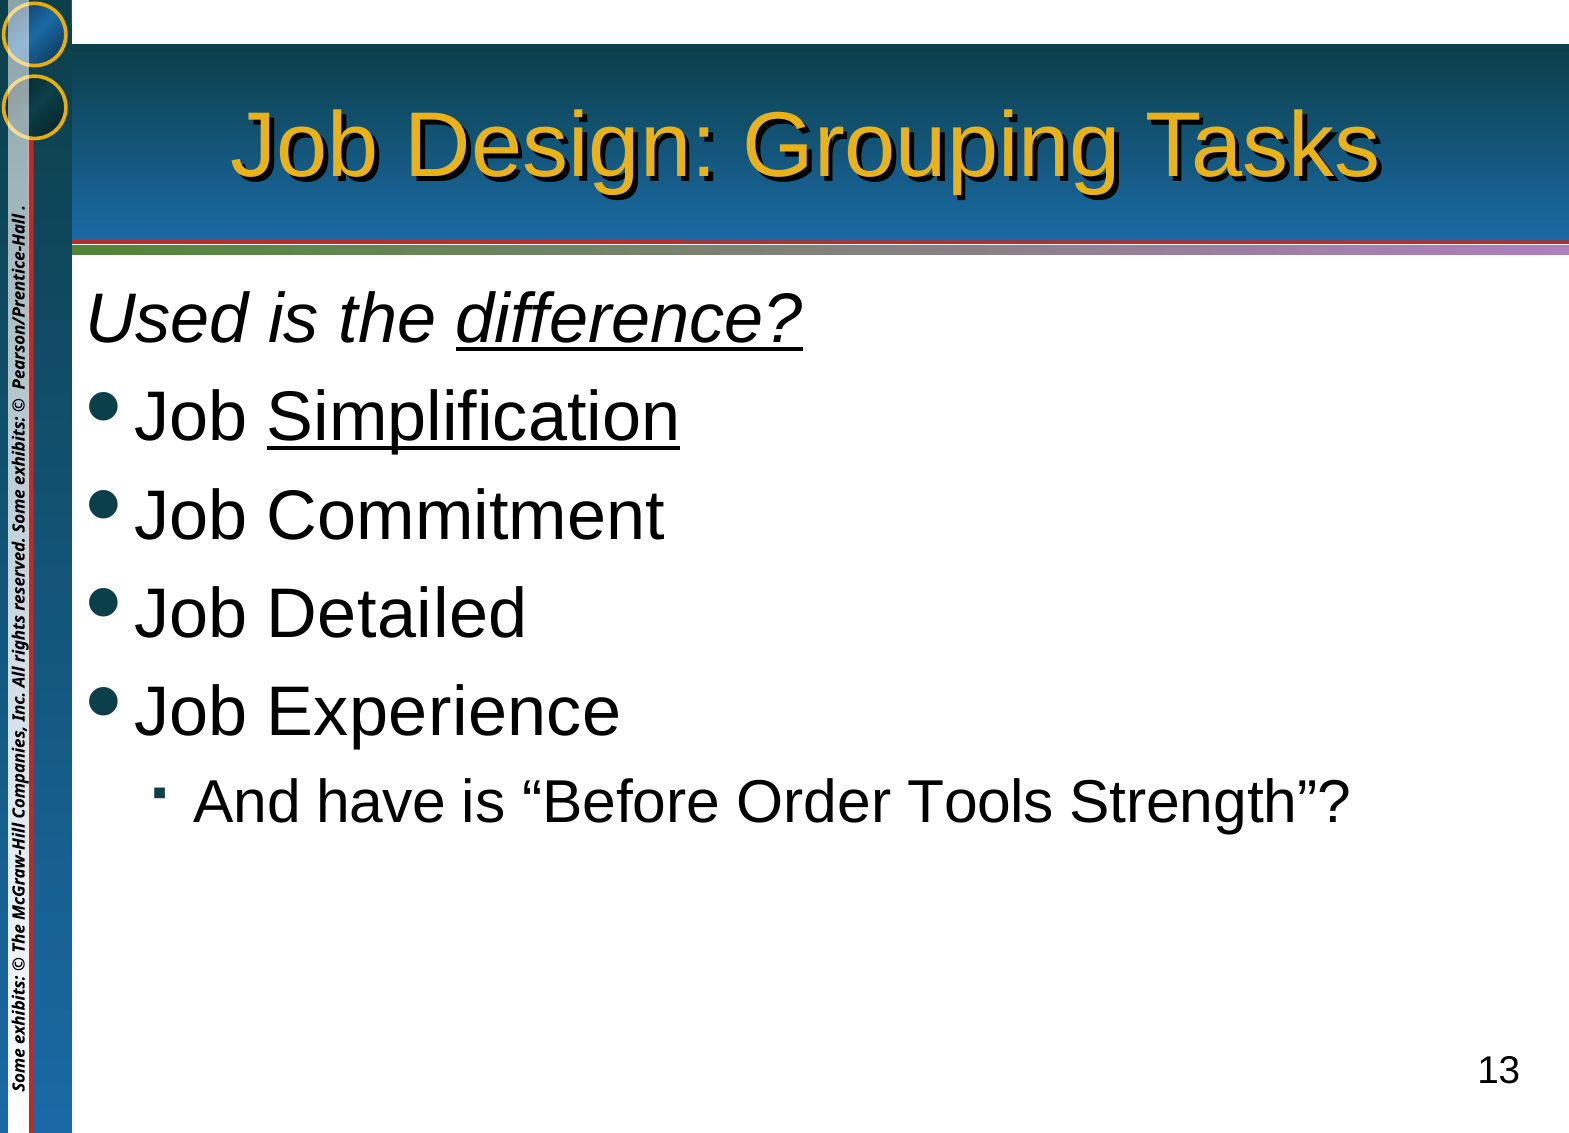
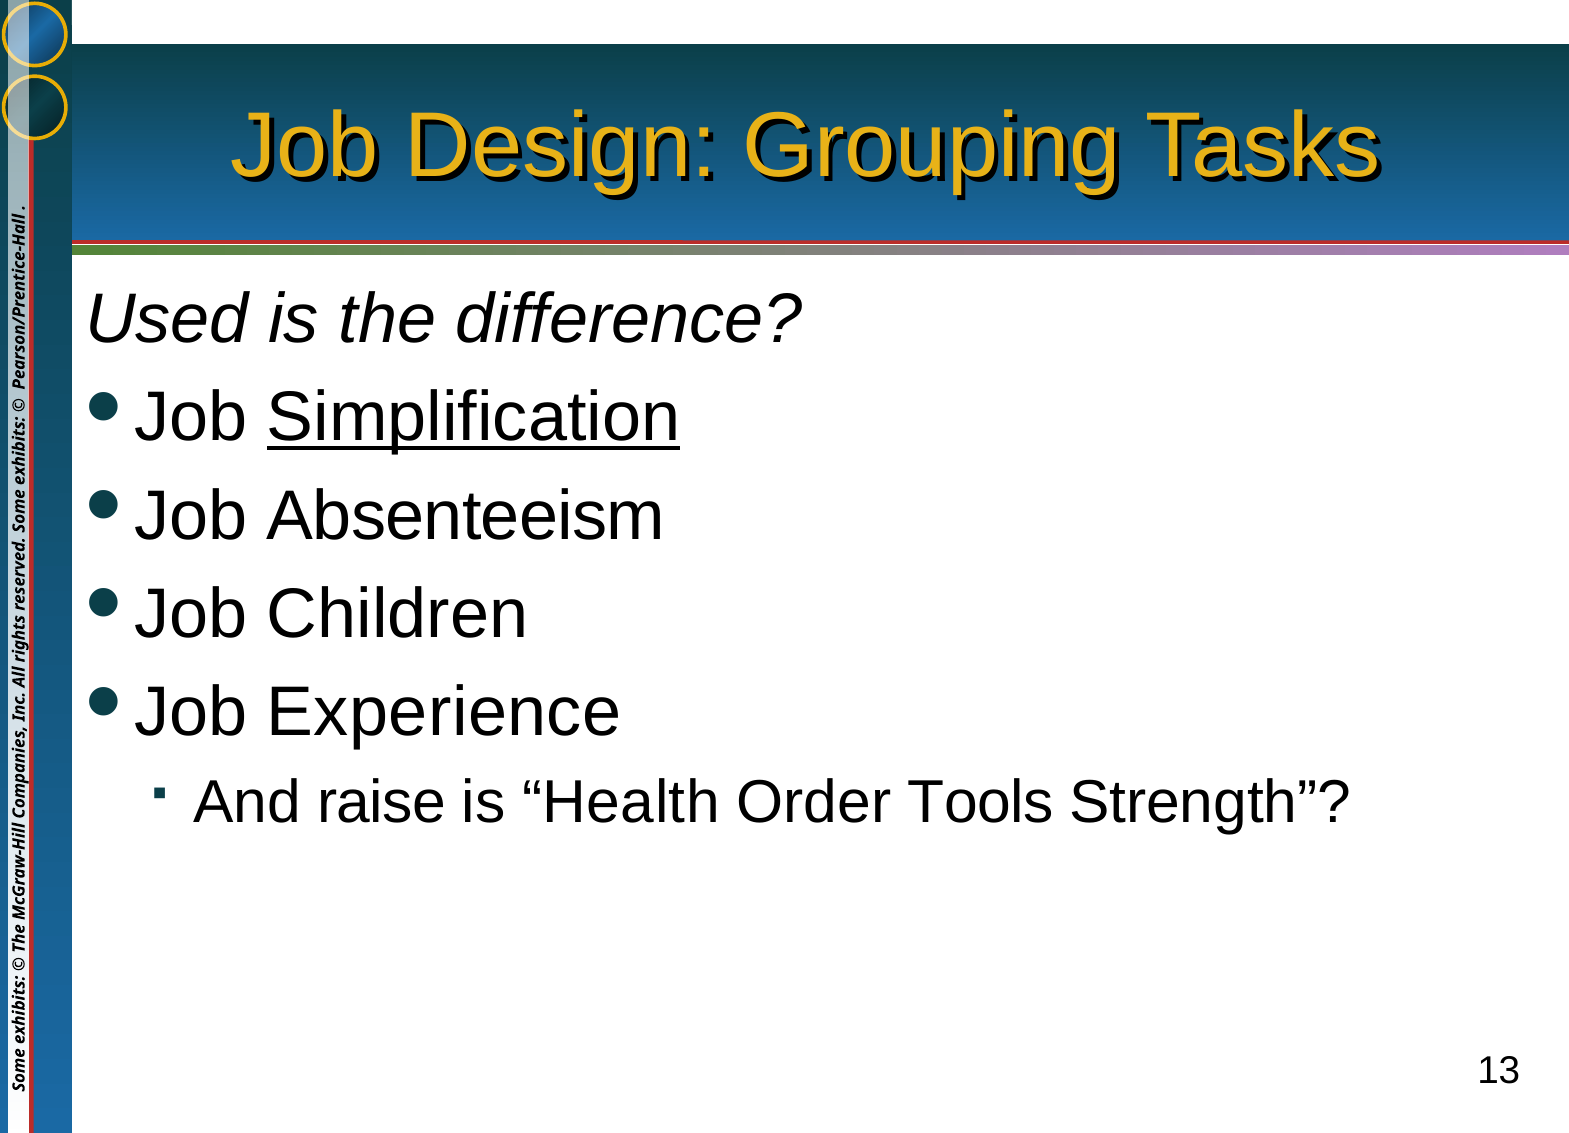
difference underline: present -> none (629, 319)
Commitment: Commitment -> Absenteeism (466, 516)
Detailed: Detailed -> Children (397, 614)
have: have -> raise (382, 803)
Before: Before -> Health (621, 803)
